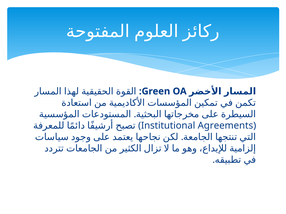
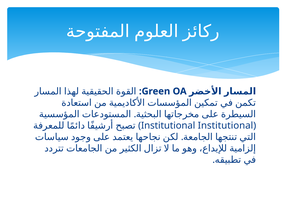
Institutional Agreements: Agreements -> Institutional (225, 126)
